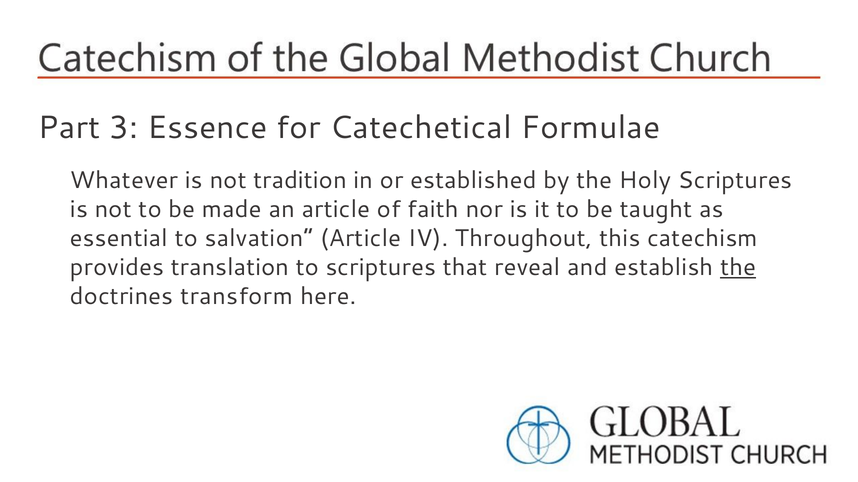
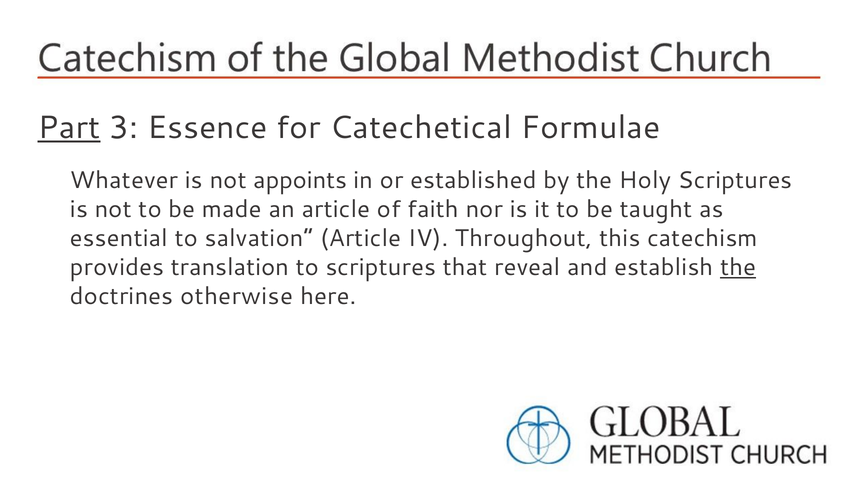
Part underline: none -> present (69, 128)
tradition: tradition -> appoints (300, 181)
transform: transform -> otherwise (237, 297)
